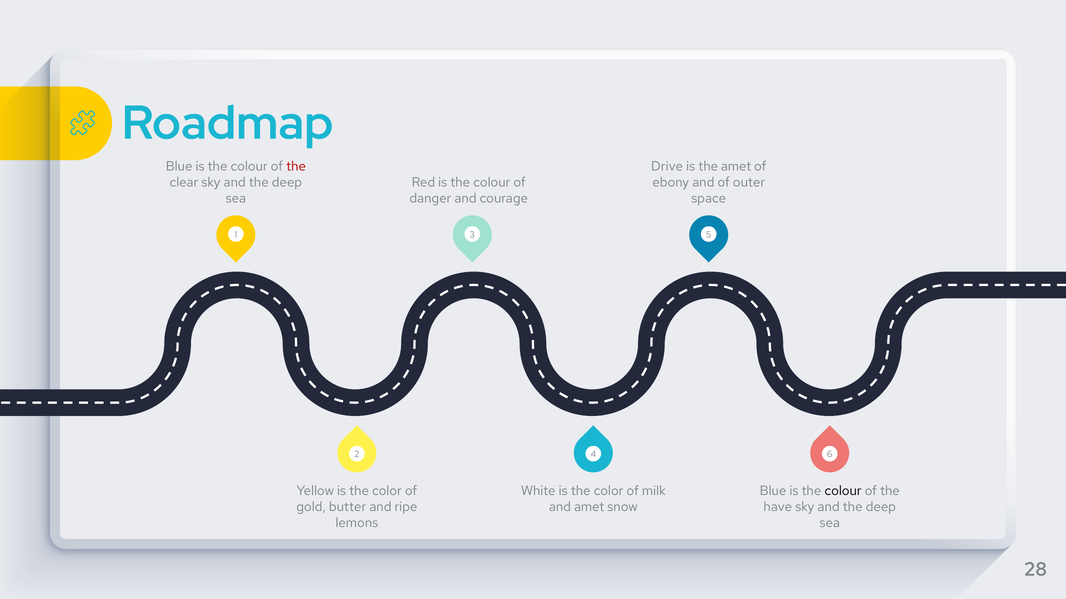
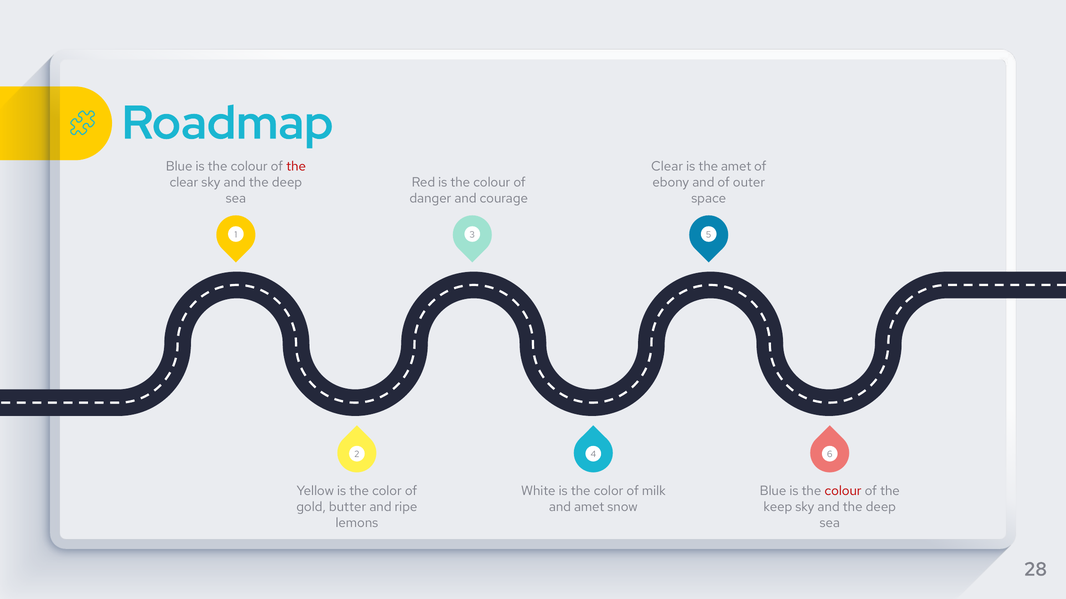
Drive: Drive -> Clear (667, 167)
colour colour: black -> red (843, 491)
have: have -> keep (778, 508)
